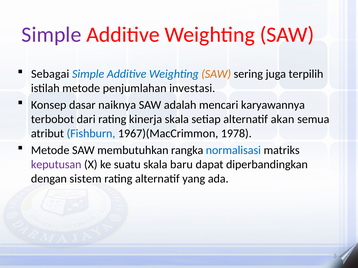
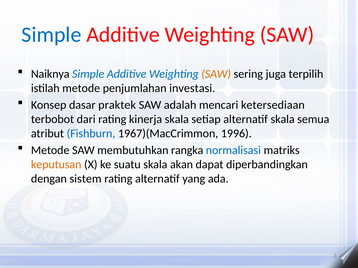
Simple colour: purple -> blue (51, 35)
Sebagai: Sebagai -> Naiknya (50, 74)
naiknya: naiknya -> praktek (117, 105)
karyawannya: karyawannya -> ketersediaan (273, 105)
alternatif akan: akan -> skala (283, 119)
1978: 1978 -> 1996 (236, 134)
keputusan colour: purple -> orange (56, 165)
baru: baru -> akan (182, 165)
